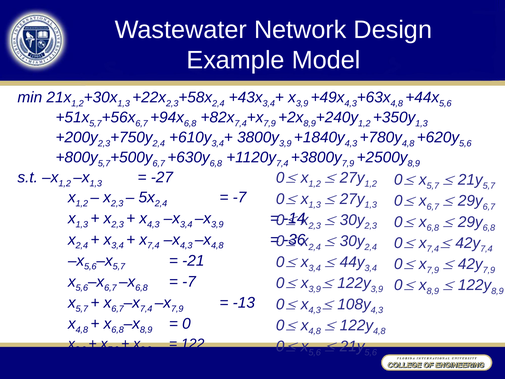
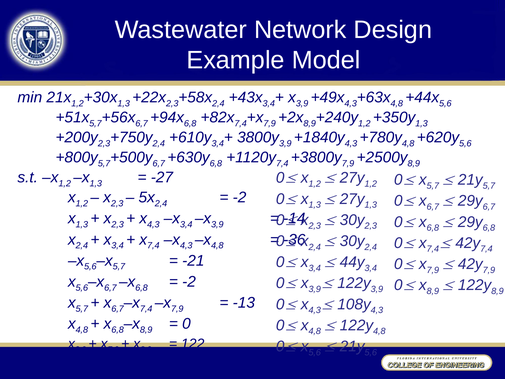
-7: -7 -> -2 (240, 197)
-7: -7 -> -2 (189, 282)
